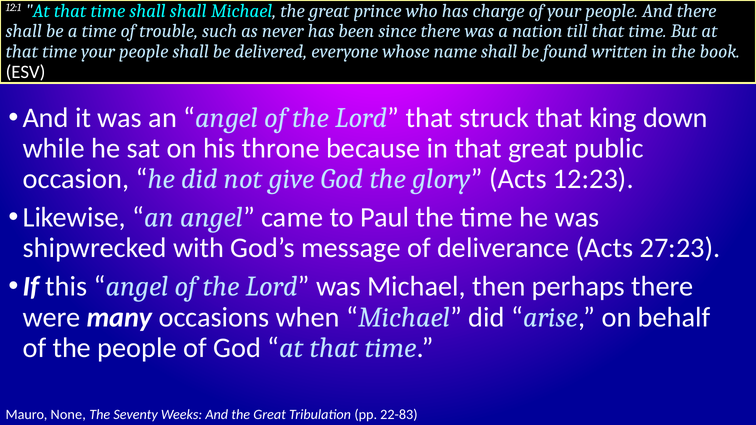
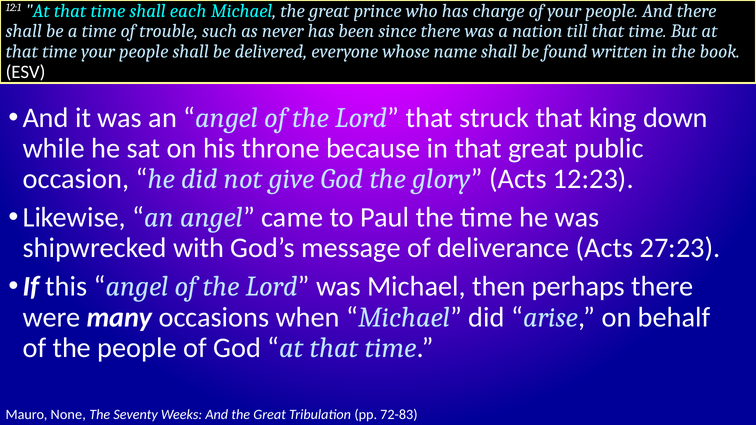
shall shall: shall -> each (188, 11)
22-83: 22-83 -> 72-83 (399, 415)
